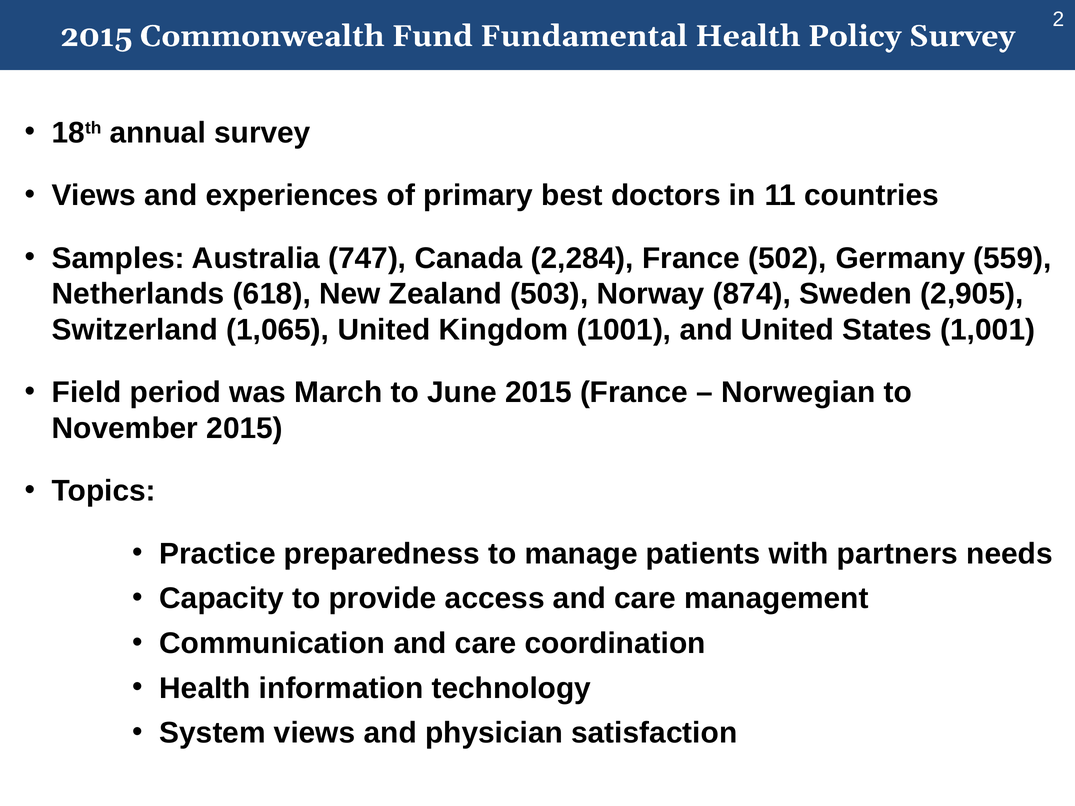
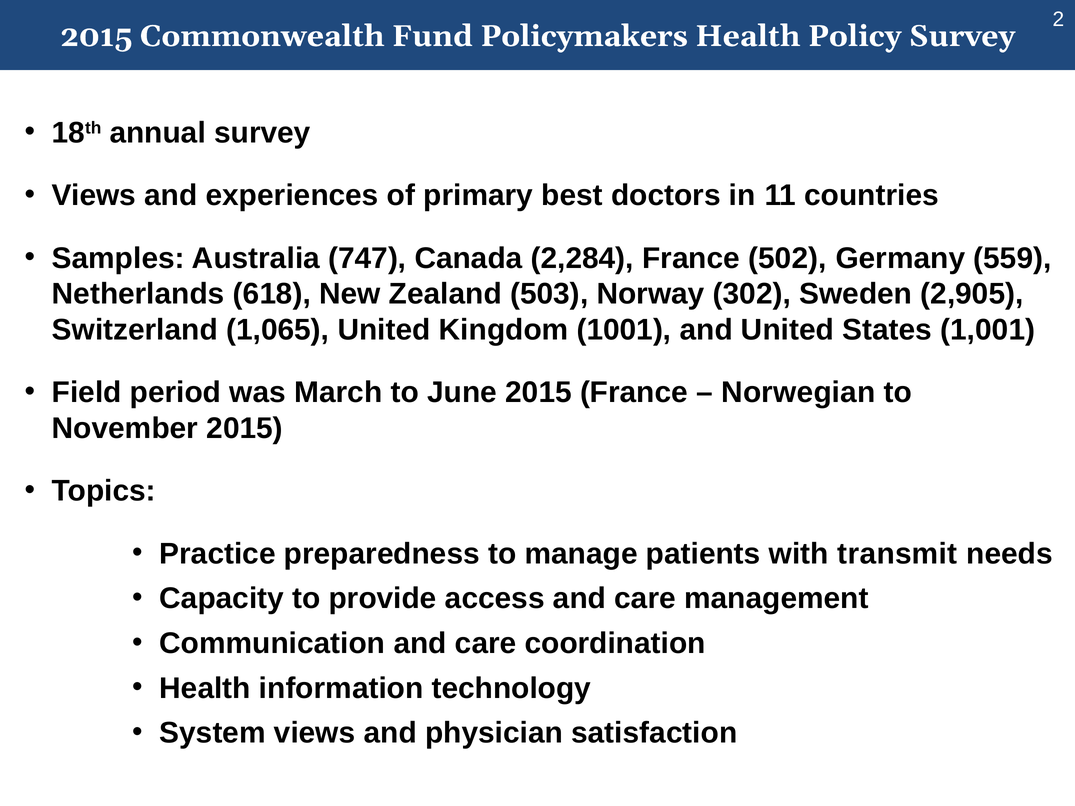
Fundamental: Fundamental -> Policymakers (584, 36)
874: 874 -> 302 (752, 294)
partners: partners -> transmit (897, 554)
